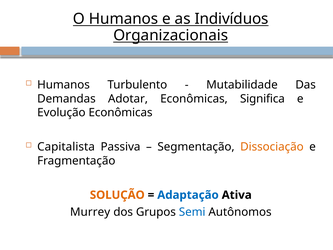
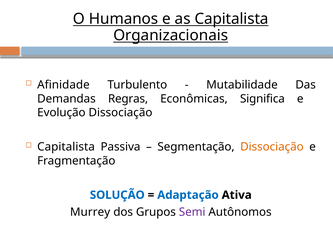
as Indivíduos: Indivíduos -> Capitalista (232, 19)
Humanos: Humanos -> Afinidade (63, 85)
Adotar: Adotar -> Regras (128, 99)
Evolução Econômicas: Econômicas -> Dissociação (120, 113)
SOLUÇÃO colour: orange -> blue (117, 195)
Semi colour: blue -> purple (192, 212)
